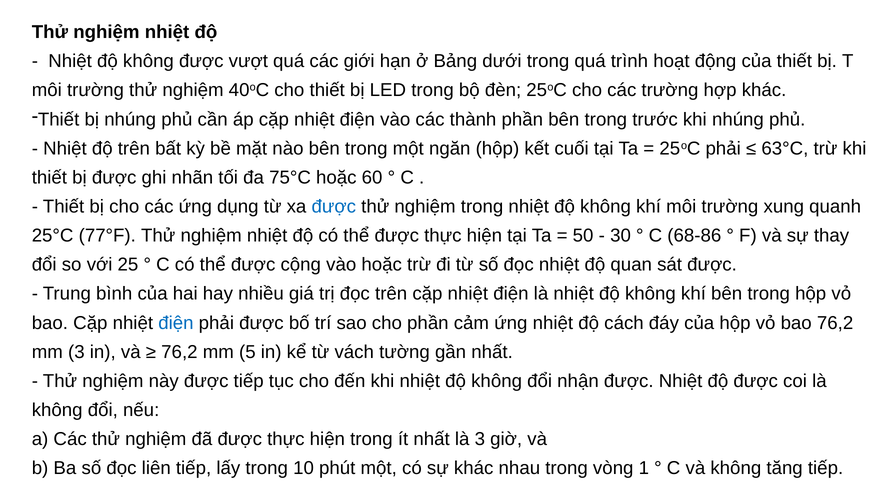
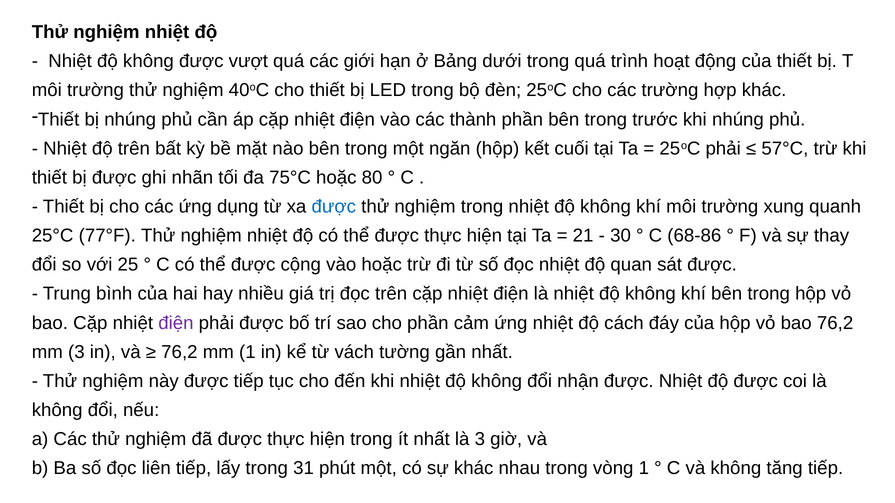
63°C: 63°C -> 57°C (785, 149)
60: 60 -> 80 (372, 178)
50: 50 -> 21 (583, 236)
điện colour: blue -> purple (176, 323)
mm 5: 5 -> 1 (247, 352)
10: 10 -> 31 (304, 469)
